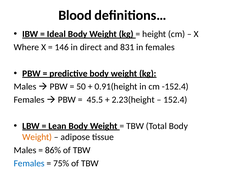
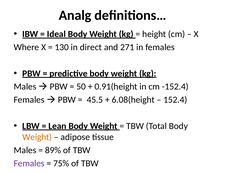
Blood: Blood -> Analg (75, 15)
146: 146 -> 130 (62, 47)
831: 831 -> 271 (127, 47)
2.23(height: 2.23(height -> 6.08(height (133, 100)
86%: 86% -> 89% (53, 150)
Females colour: blue -> purple (29, 163)
